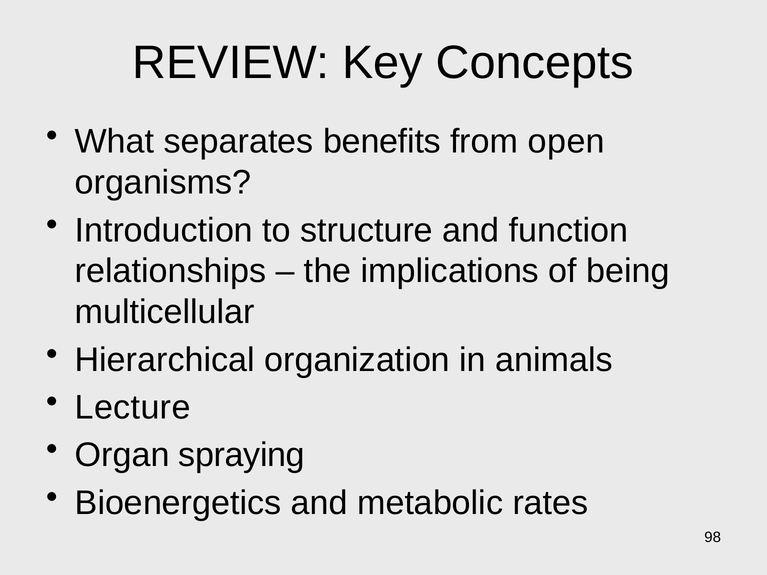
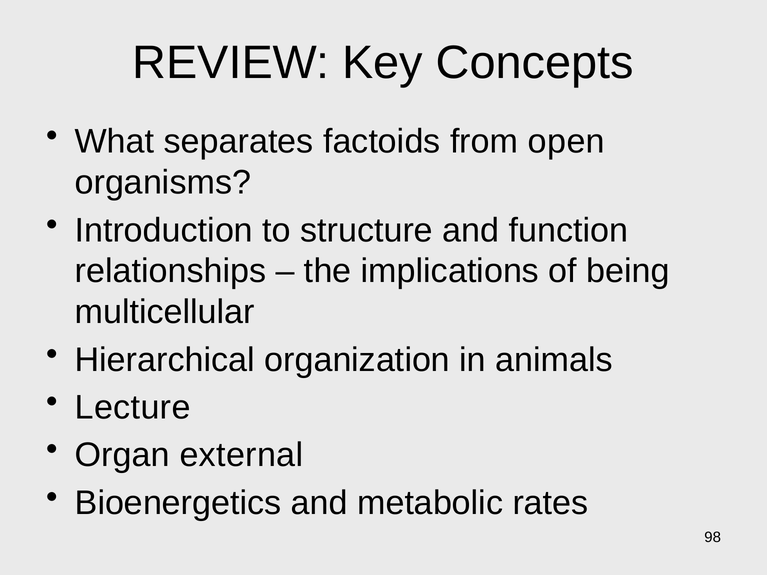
benefits: benefits -> factoids (382, 142)
spraying: spraying -> external (241, 455)
